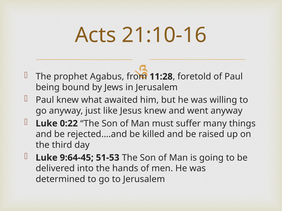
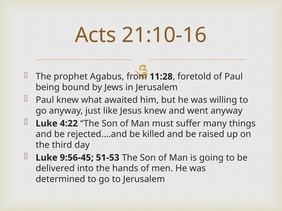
0:22: 0:22 -> 4:22 (69, 124)
9:64-45: 9:64-45 -> 9:56-45 (77, 158)
